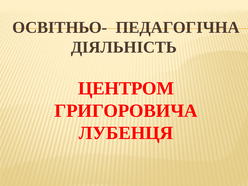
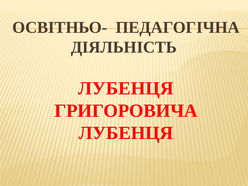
ЦЕНТРОМ: ЦЕНТРОМ -> ЛУБЕНЦЯ (126, 88)
